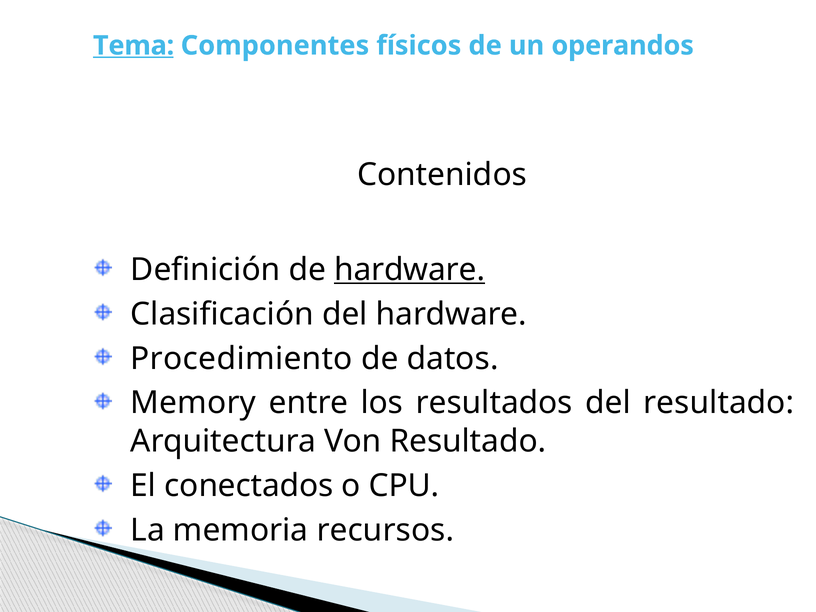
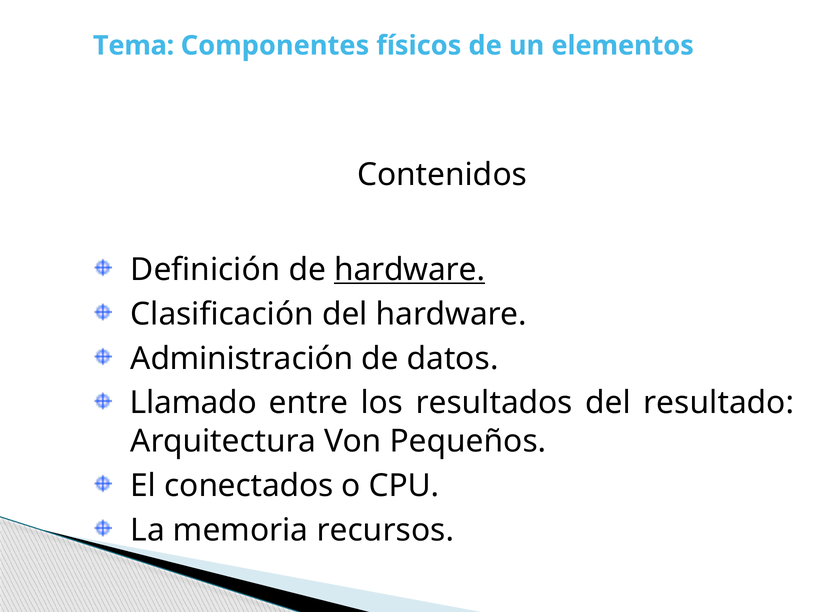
Tema underline: present -> none (134, 46)
operandos: operandos -> elementos (623, 46)
Procedimiento: Procedimiento -> Administración (242, 359)
Memory: Memory -> Llamado (193, 403)
Von Resultado: Resultado -> Pequeños (468, 441)
